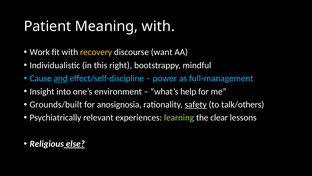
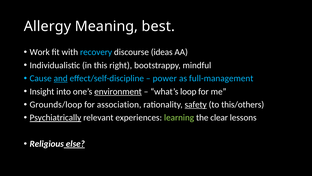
Patient: Patient -> Allergy (47, 26)
Meaning with: with -> best (158, 26)
recovery colour: yellow -> light blue (96, 52)
want: want -> ideas (162, 52)
environment underline: none -> present (118, 91)
help: help -> loop (188, 91)
Grounds/built: Grounds/built -> Grounds/loop (56, 104)
anosignosia: anosignosia -> association (119, 104)
talk/others: talk/others -> this/others (243, 104)
Psychiatrically underline: none -> present (55, 117)
